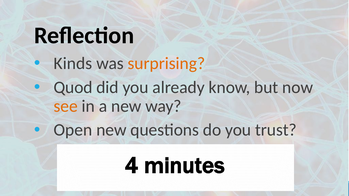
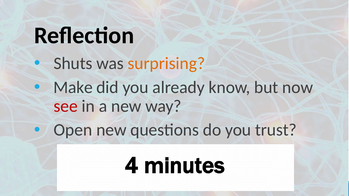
Kinds: Kinds -> Shuts (73, 63)
Quod: Quod -> Make (73, 87)
see colour: orange -> red (66, 106)
